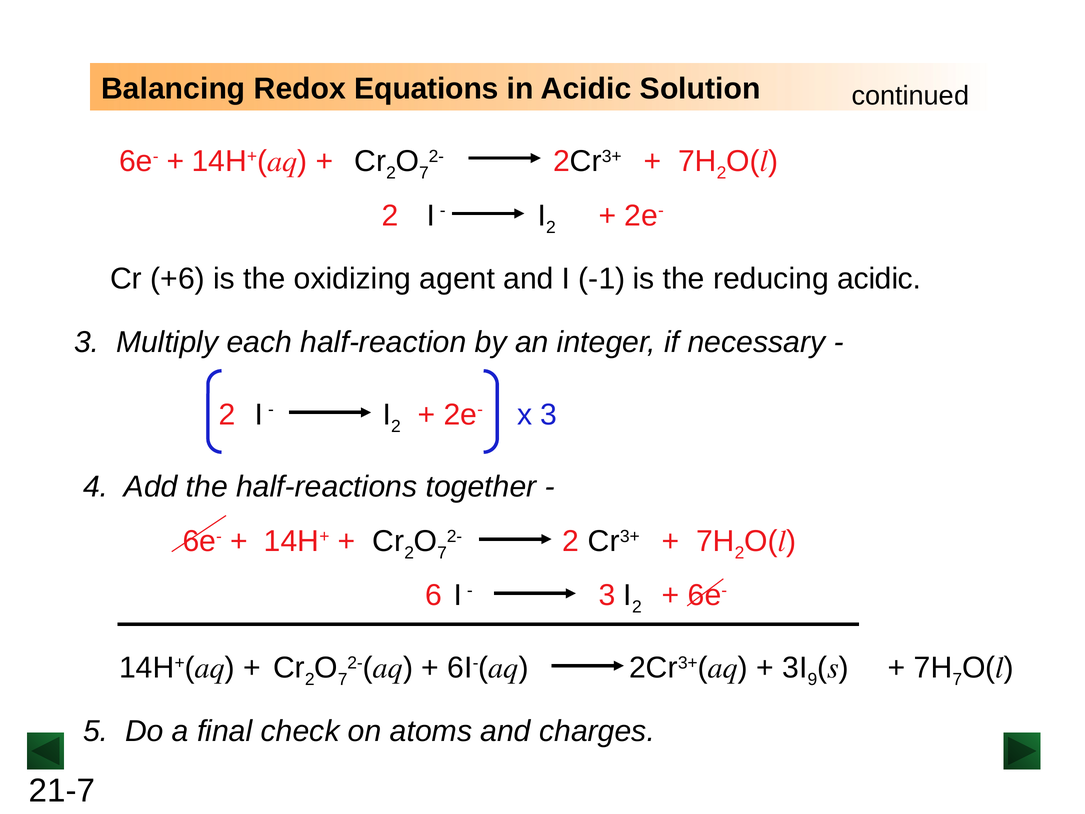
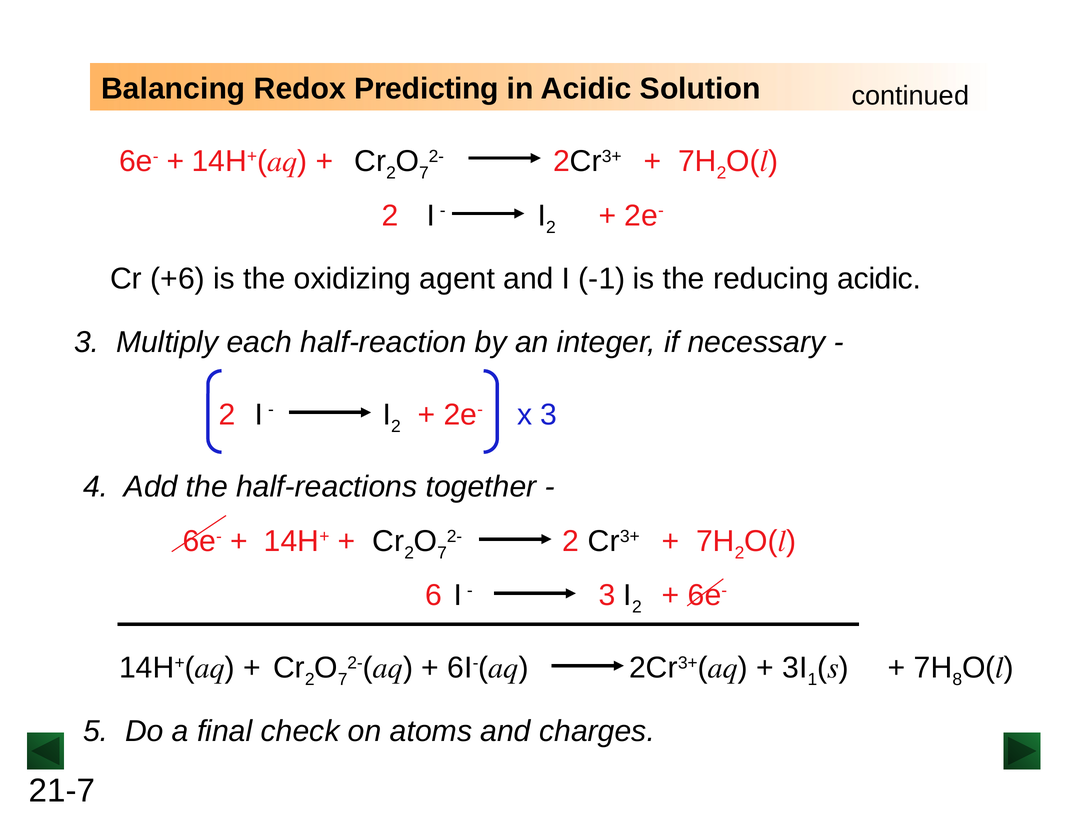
Equations: Equations -> Predicting (427, 89)
9: 9 -> 1 (812, 679)
7: 7 -> 8 (957, 679)
